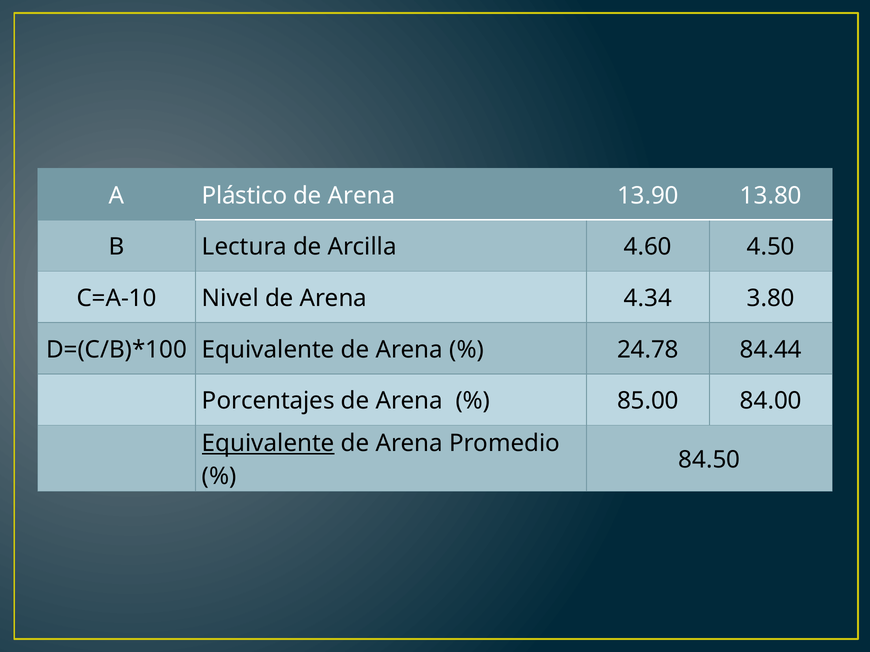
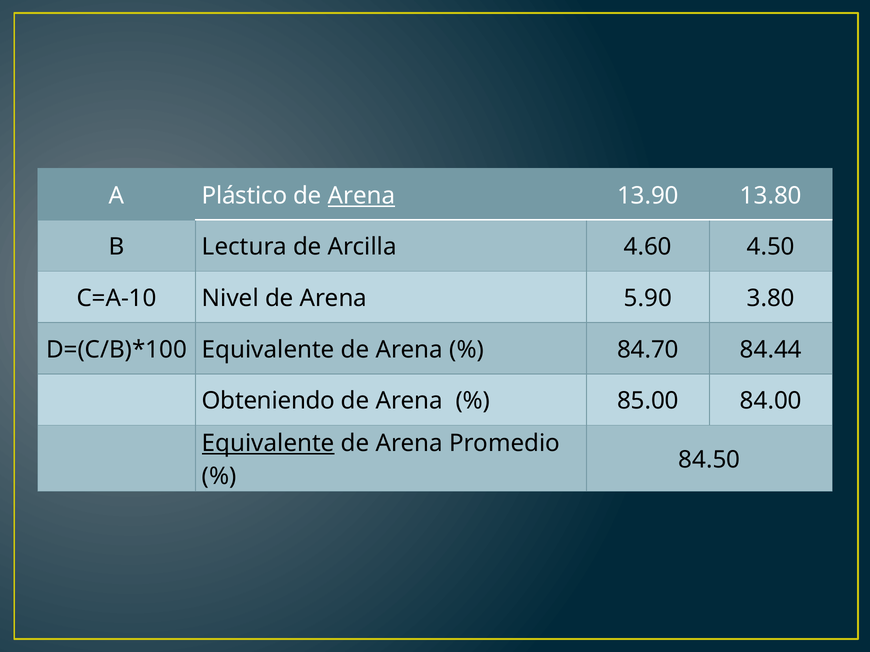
Arena underline: none -> present (361, 196)
4.34: 4.34 -> 5.90 (648, 299)
24.78: 24.78 -> 84.70 (648, 350)
Porcentajes: Porcentajes -> Obteniendo (268, 401)
